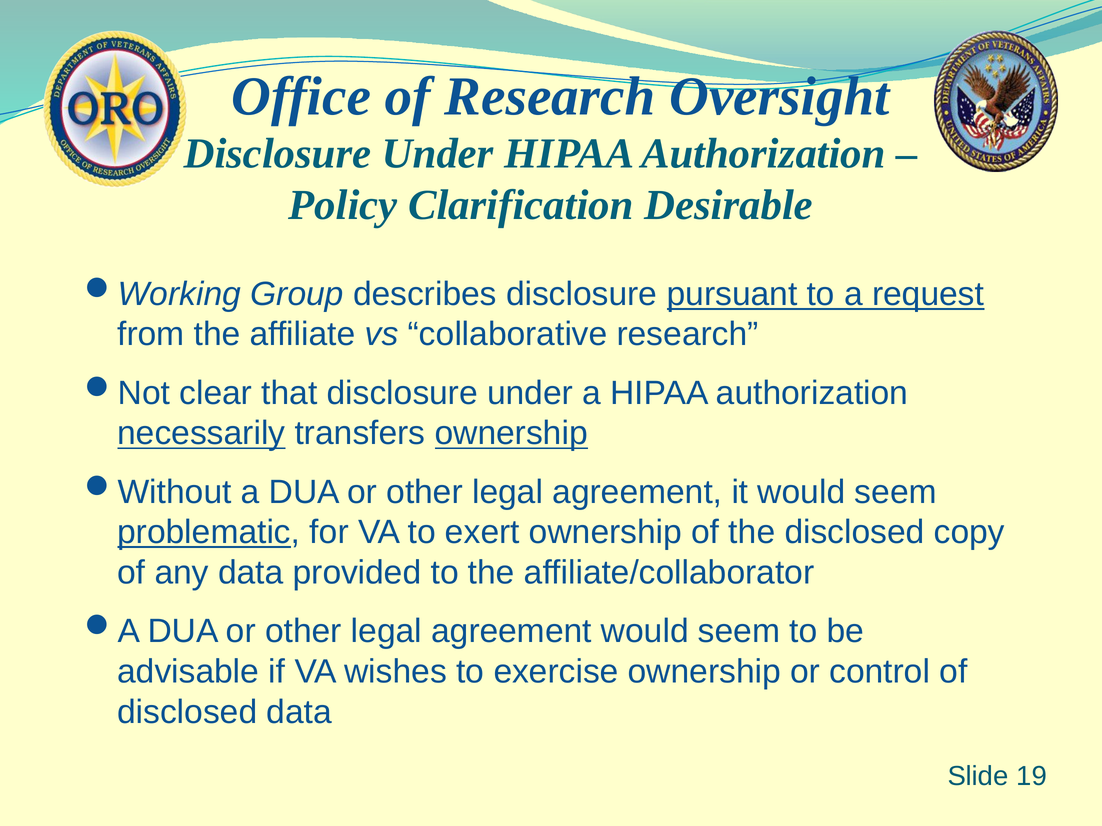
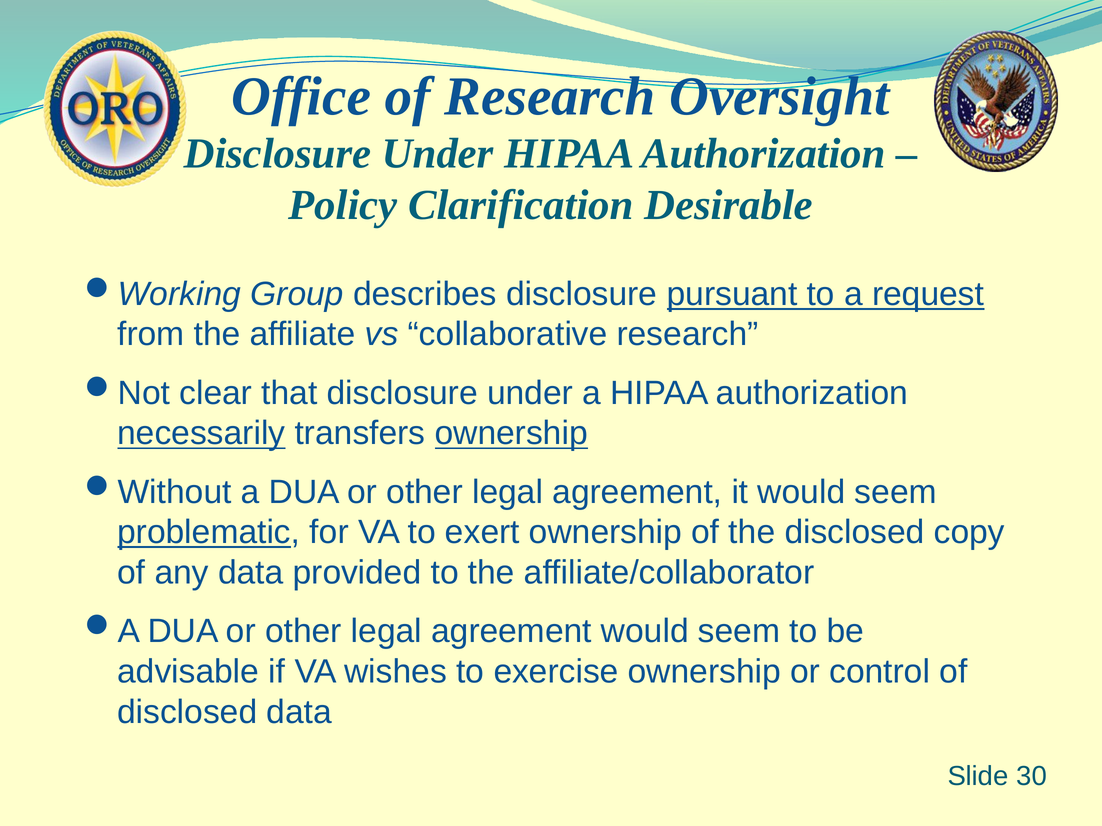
19: 19 -> 30 (1032, 776)
